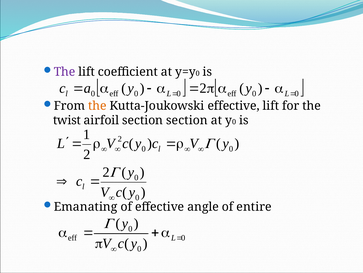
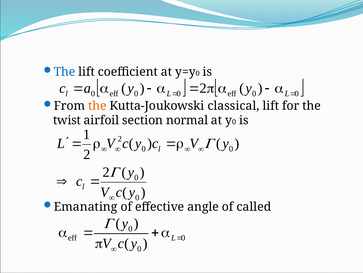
The colour: purple -> blue (65, 72)
Kutta-Joukowski effective: effective -> classical (233, 106)
section section: section -> normal (187, 120)
entire: entire -> called (254, 206)
